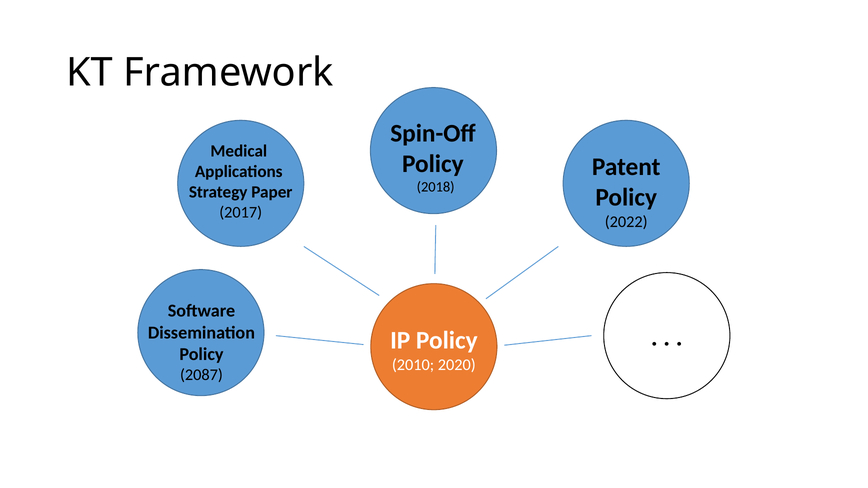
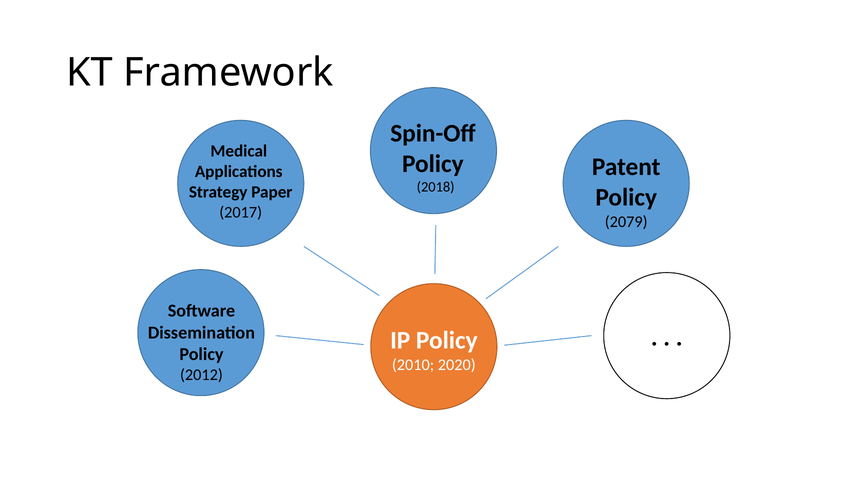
2022: 2022 -> 2079 (626, 222)
2087: 2087 -> 2012 (201, 375)
